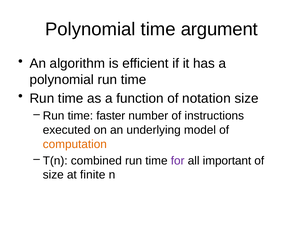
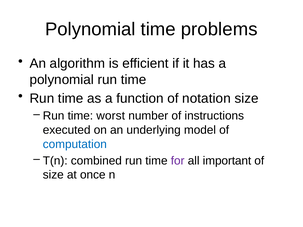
argument: argument -> problems (219, 29)
faster: faster -> worst (111, 116)
computation colour: orange -> blue (75, 144)
finite: finite -> once (93, 175)
